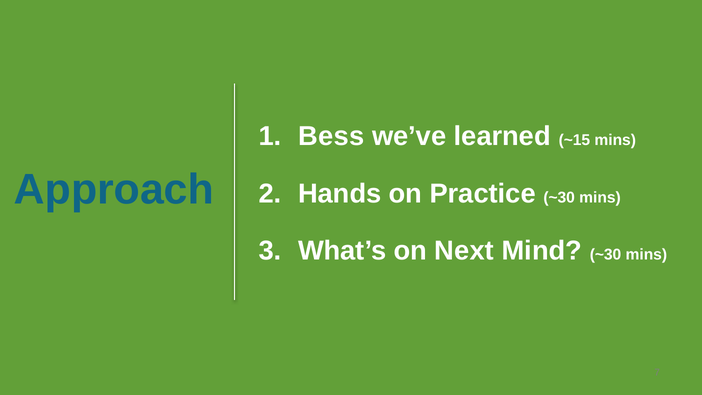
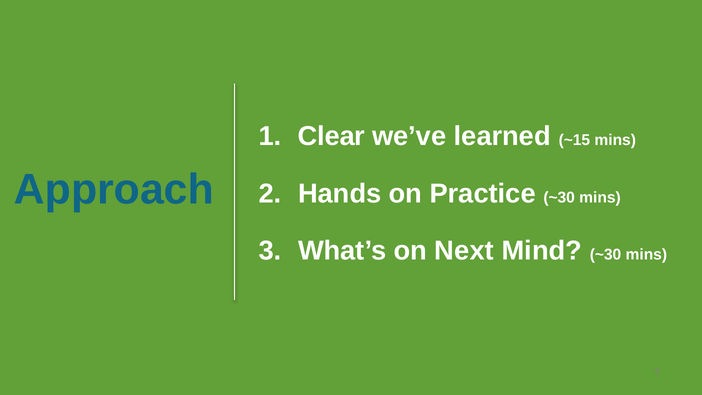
Bess: Bess -> Clear (331, 136)
